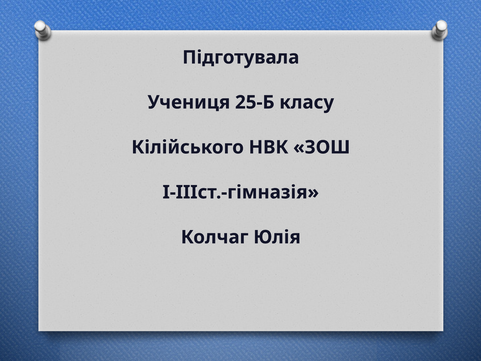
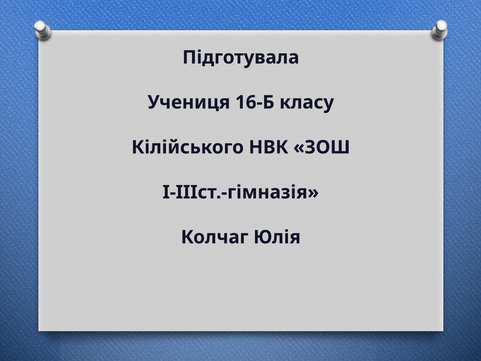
25-Б: 25-Б -> 16-Б (255, 102)
